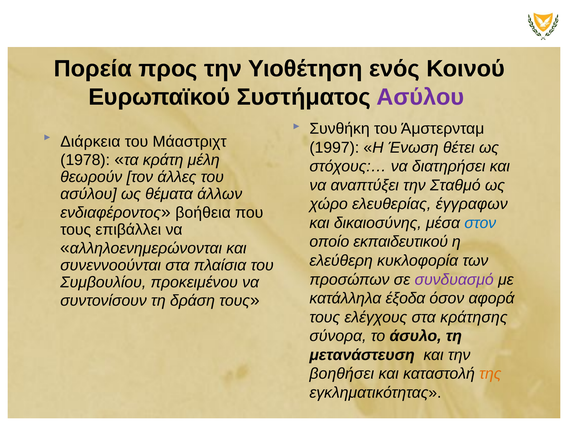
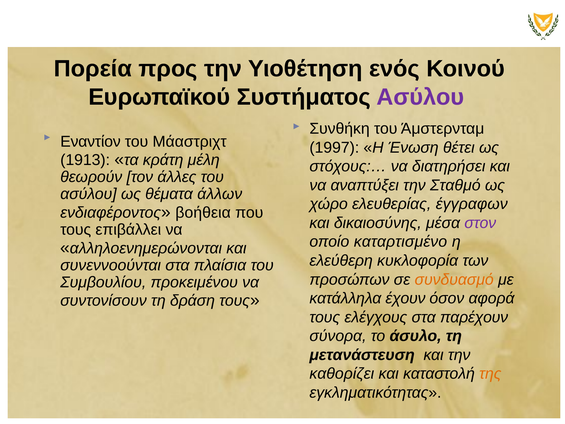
Διάρκεια: Διάρκεια -> Εναντίον (91, 141)
1978: 1978 -> 1913 (85, 160)
στον colour: blue -> purple (480, 223)
εκπαιδευτικού: εκπαιδευτικού -> καταρτισμένο (401, 242)
συνδυασμό colour: purple -> orange (454, 279)
έξοδα: έξοδα -> έχουν (405, 298)
κράτησης: κράτησης -> παρέχουν (474, 317)
βοηθήσει: βοηθήσει -> καθορίζει (342, 374)
